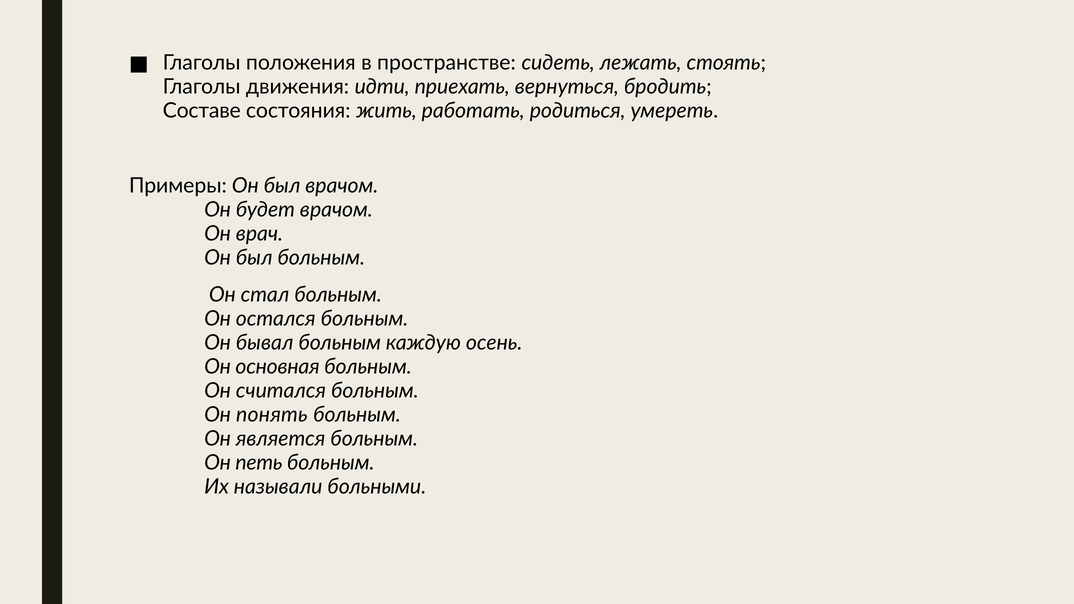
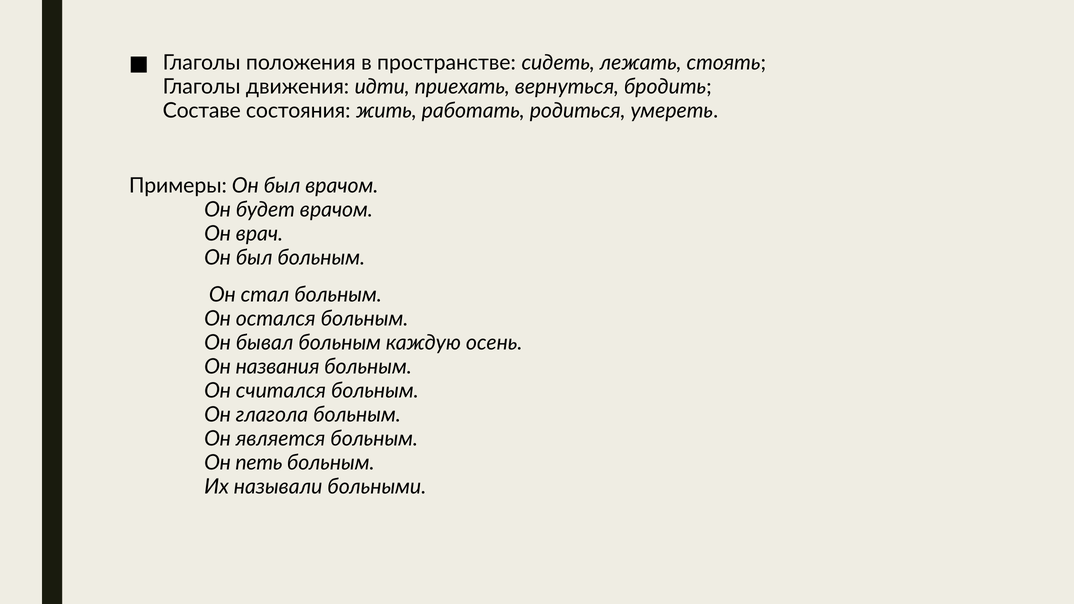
основная: основная -> названия (278, 367)
понять: понять -> глагола (272, 415)
